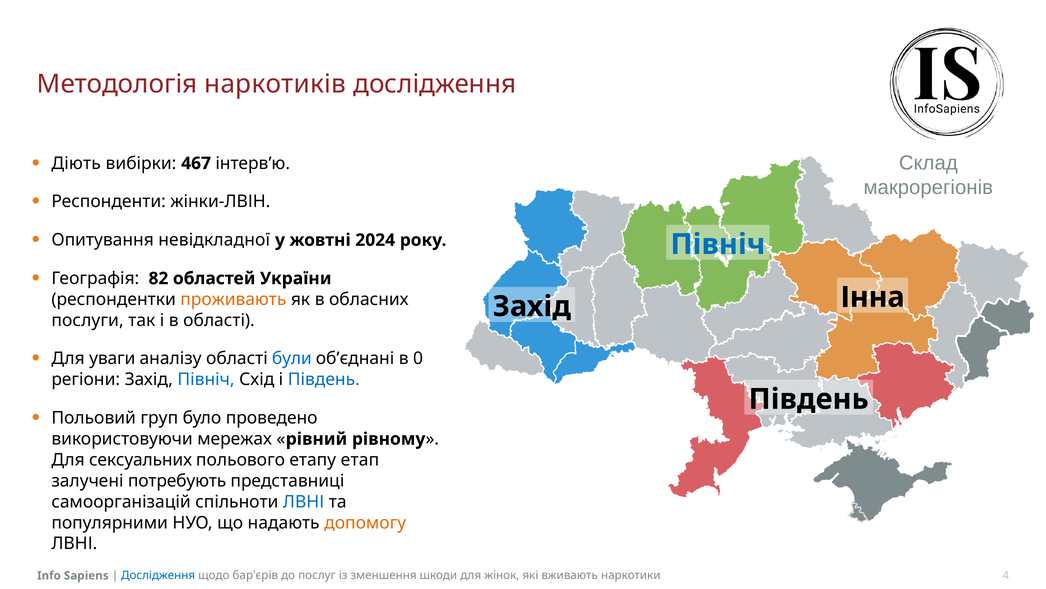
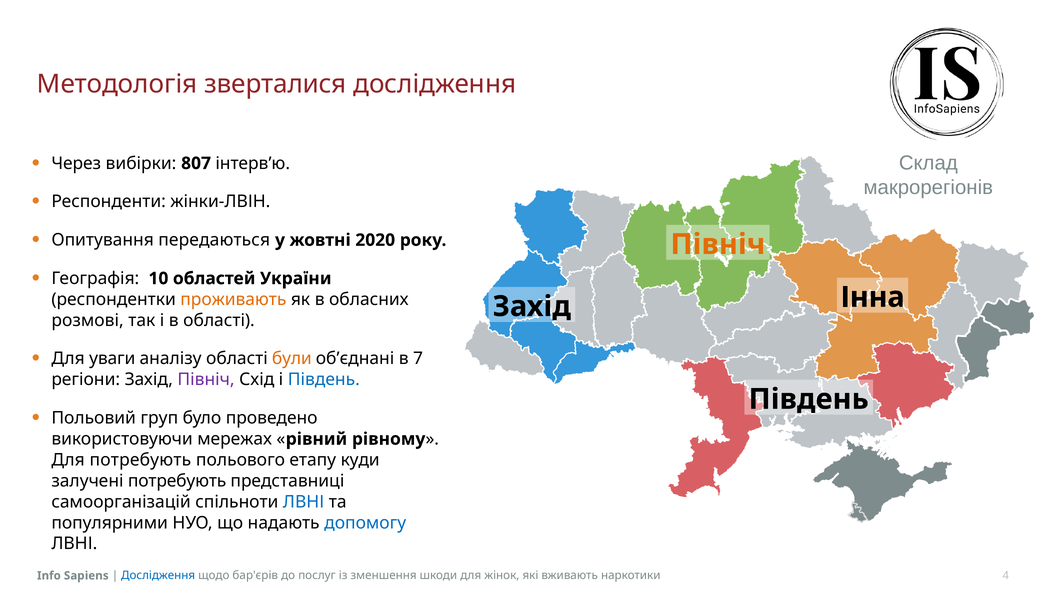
наркотиків: наркотиків -> зверталися (275, 84)
Діють: Діють -> Через (76, 163)
467: 467 -> 807 (196, 163)
невідкладної: невідкладної -> передаються (214, 240)
2024: 2024 -> 2020 (375, 240)
Північ colour: blue -> orange (718, 244)
82: 82 -> 10 (158, 278)
послуги: послуги -> розмові (88, 320)
були colour: blue -> orange (292, 358)
0: 0 -> 7 (418, 358)
Північ colour: blue -> purple (206, 379)
Для сексуальних: сексуальних -> потребують (140, 459)
етап: етап -> куди (360, 459)
допомогу colour: orange -> blue (365, 522)
